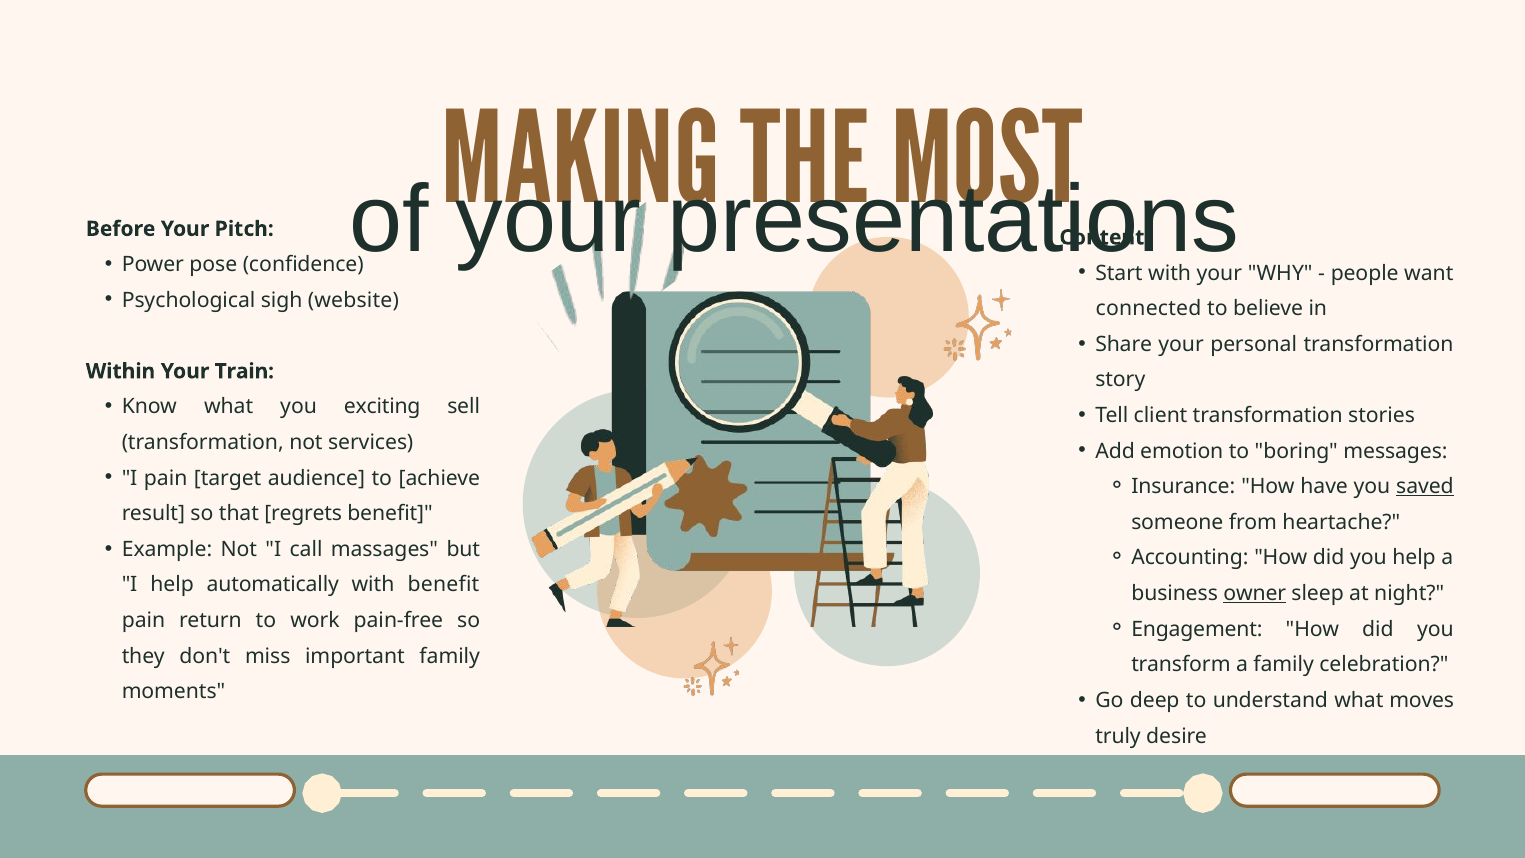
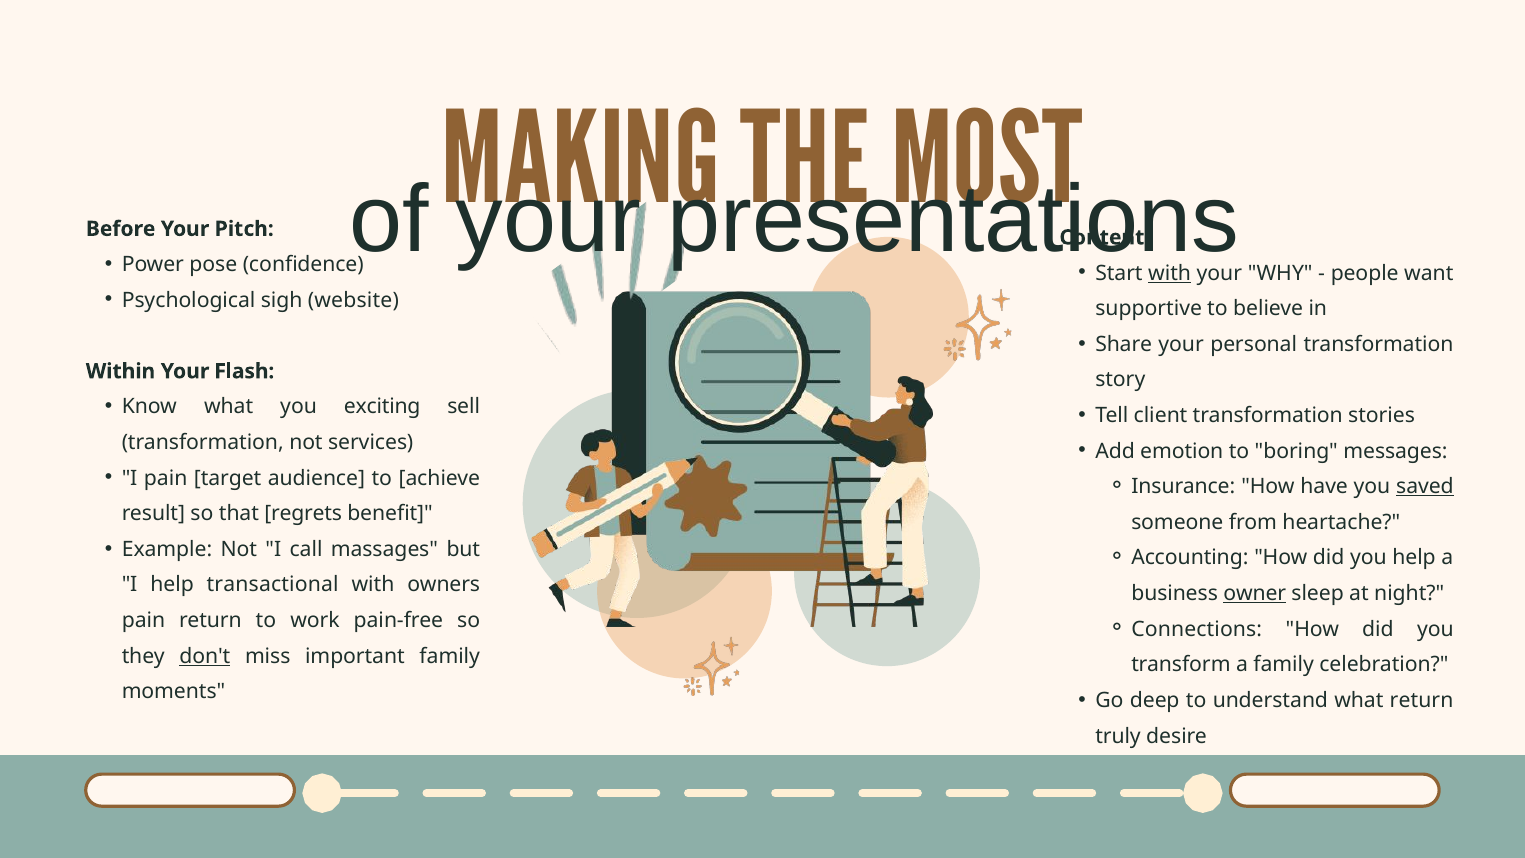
with underline: none -> present (1170, 273)
connected: connected -> supportive (1149, 309)
Train: Train -> Flash (244, 371)
automatically: automatically -> transactional (273, 585)
with benefit: benefit -> owners (444, 585)
Engagement: Engagement -> Connections (1197, 629)
don't underline: none -> present (205, 656)
what moves: moves -> return (1422, 700)
